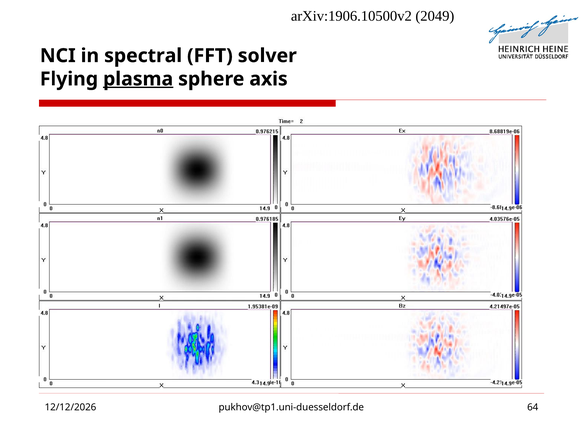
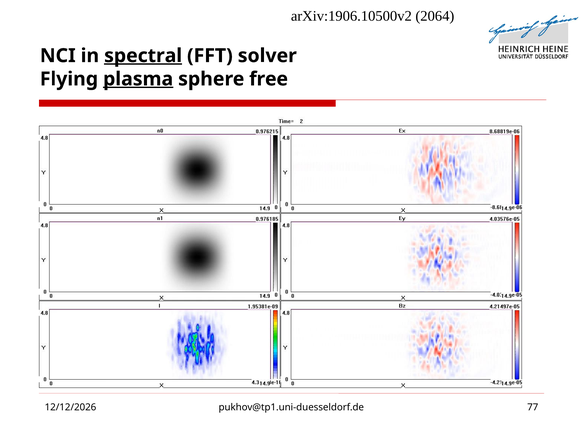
2049: 2049 -> 2064 (435, 16)
spectral underline: none -> present (143, 56)
axis: axis -> free (269, 79)
64: 64 -> 77 (533, 408)
